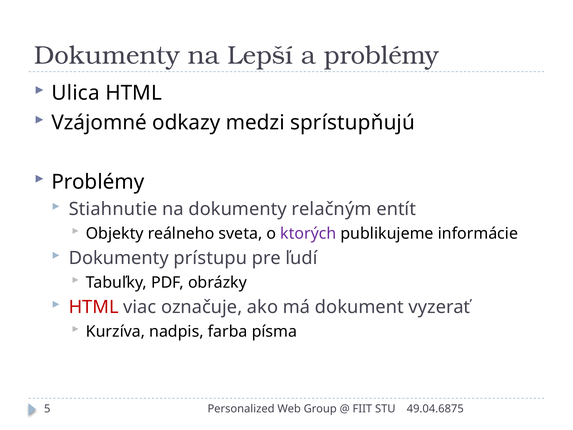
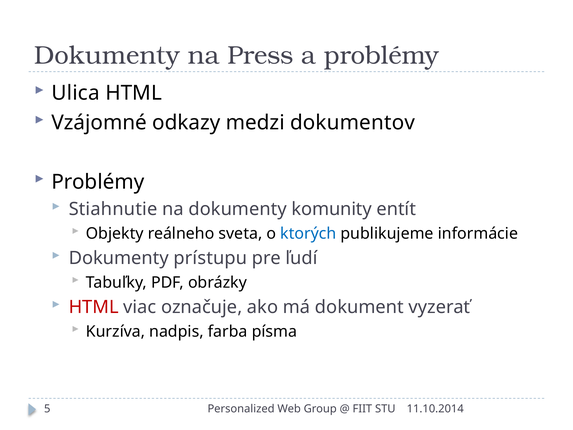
Lepší: Lepší -> Press (260, 55)
sprístupňujú: sprístupňujú -> dokumentov (352, 123)
relačným: relačným -> komunity (332, 209)
ktorých colour: purple -> blue (308, 233)
49.04.6875: 49.04.6875 -> 11.10.2014 (435, 409)
